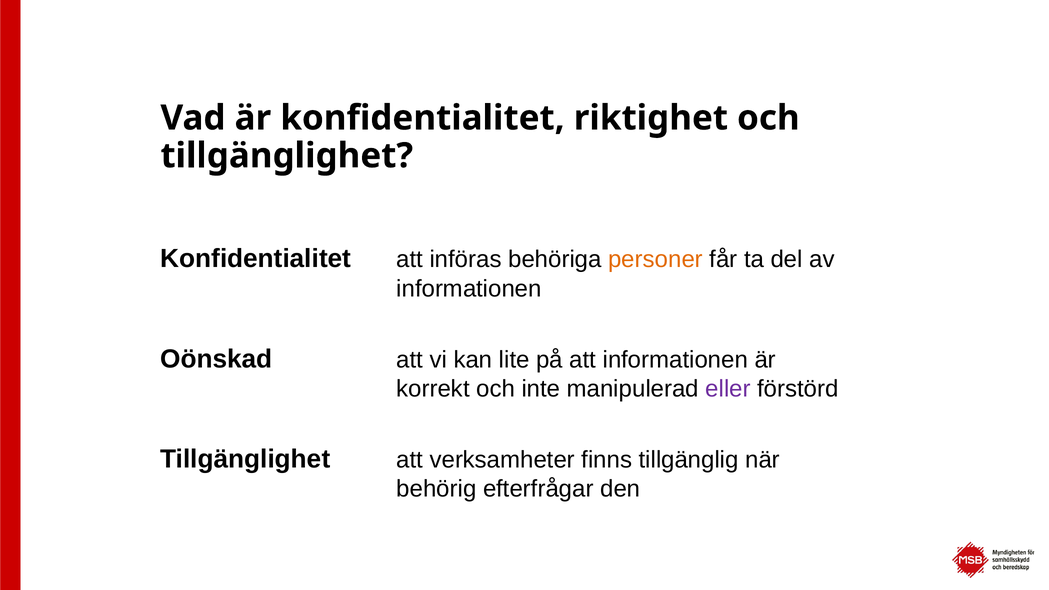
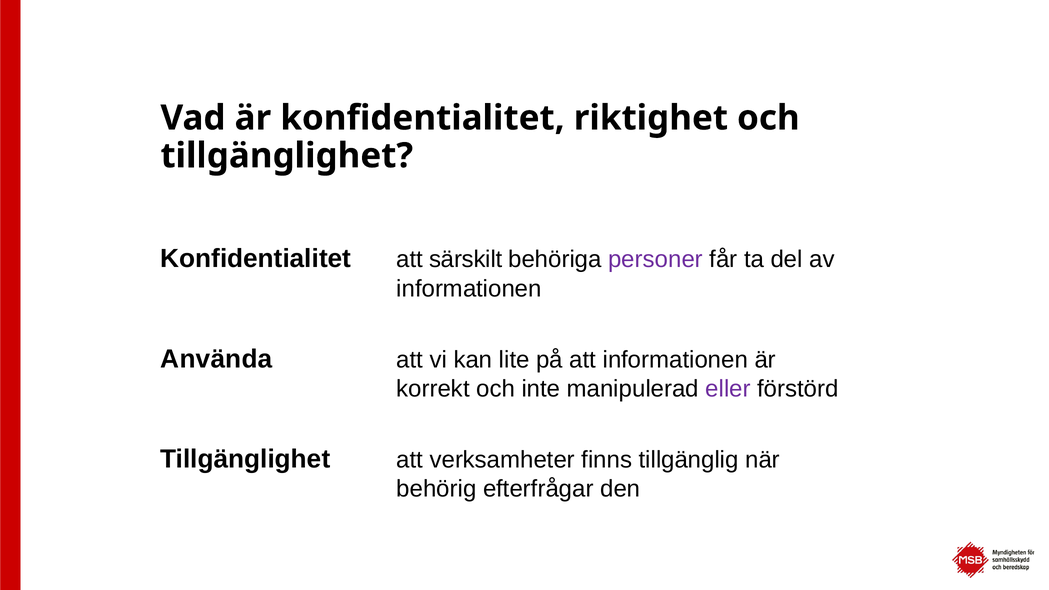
införas: införas -> särskilt (466, 260)
personer colour: orange -> purple (656, 260)
Oönskad: Oönskad -> Använda (216, 359)
